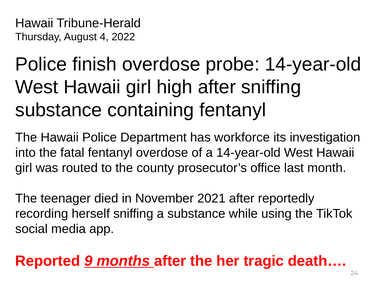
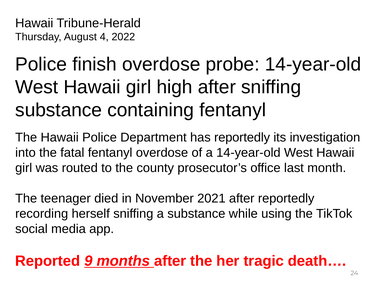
has workforce: workforce -> reportedly (242, 137)
